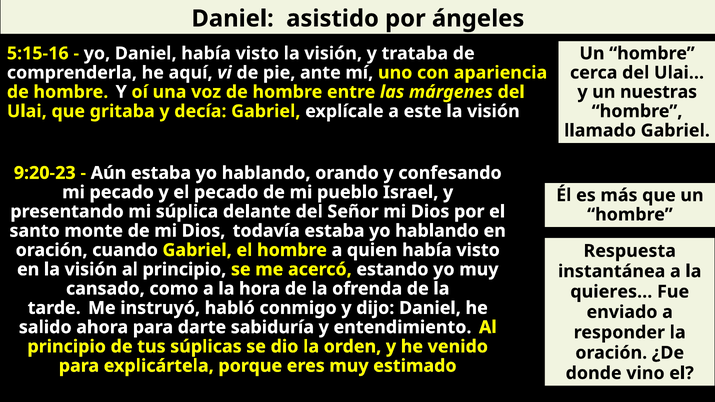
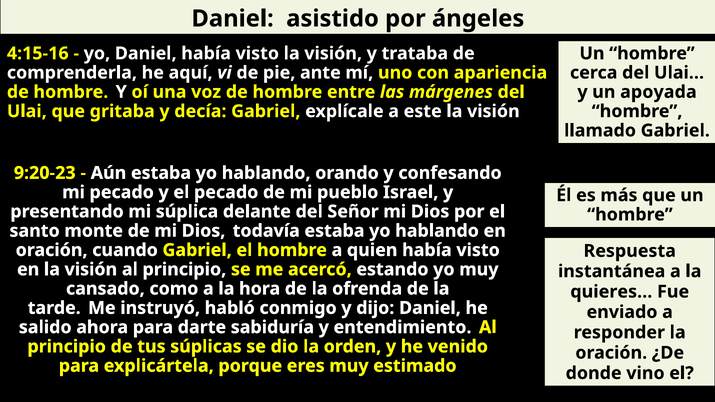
5:15-16: 5:15-16 -> 4:15-16 (38, 53)
nuestras: nuestras -> apoyada (658, 92)
